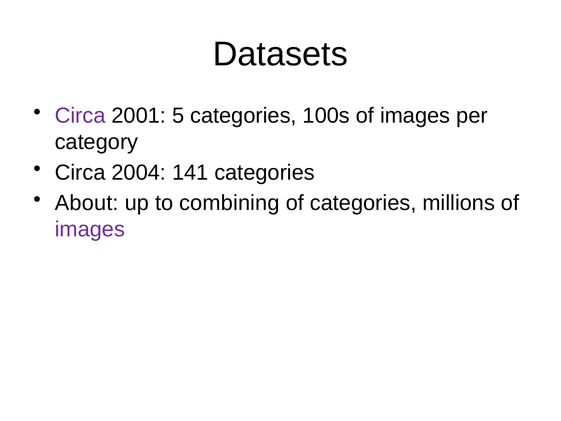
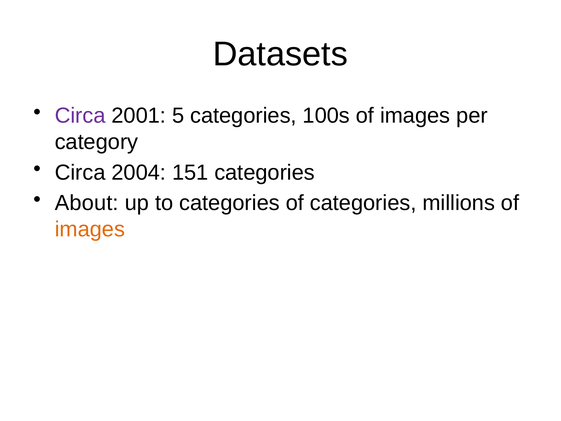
141: 141 -> 151 (190, 172)
to combining: combining -> categories (229, 203)
images colour: purple -> orange (90, 229)
